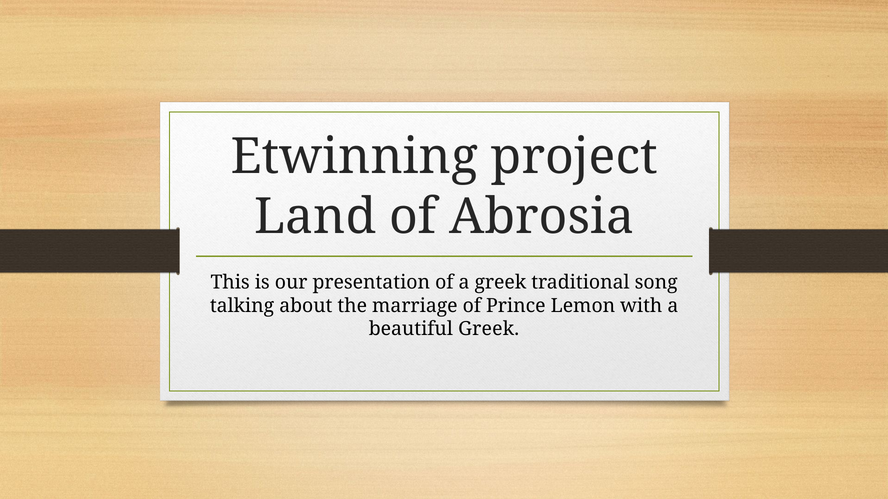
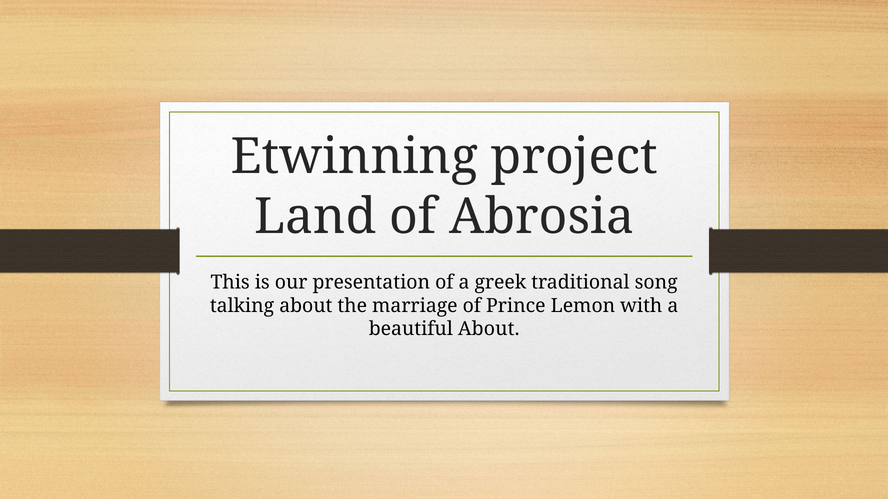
beautiful Greek: Greek -> About (489, 329)
